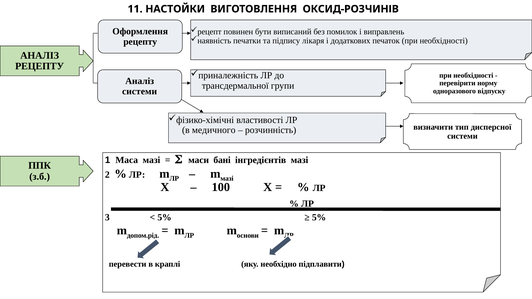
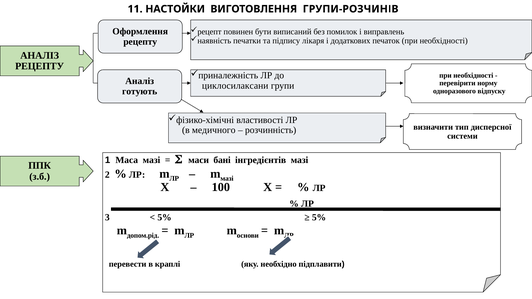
ОКСИД-РОЗЧИНІВ: ОКСИД-РОЗЧИНІВ -> ГРУПИ-РОЗЧИНІВ (351, 9)
трансдермальної: трансдермальної -> циклосилаксани (235, 86)
системи: системи -> готують (140, 91)
